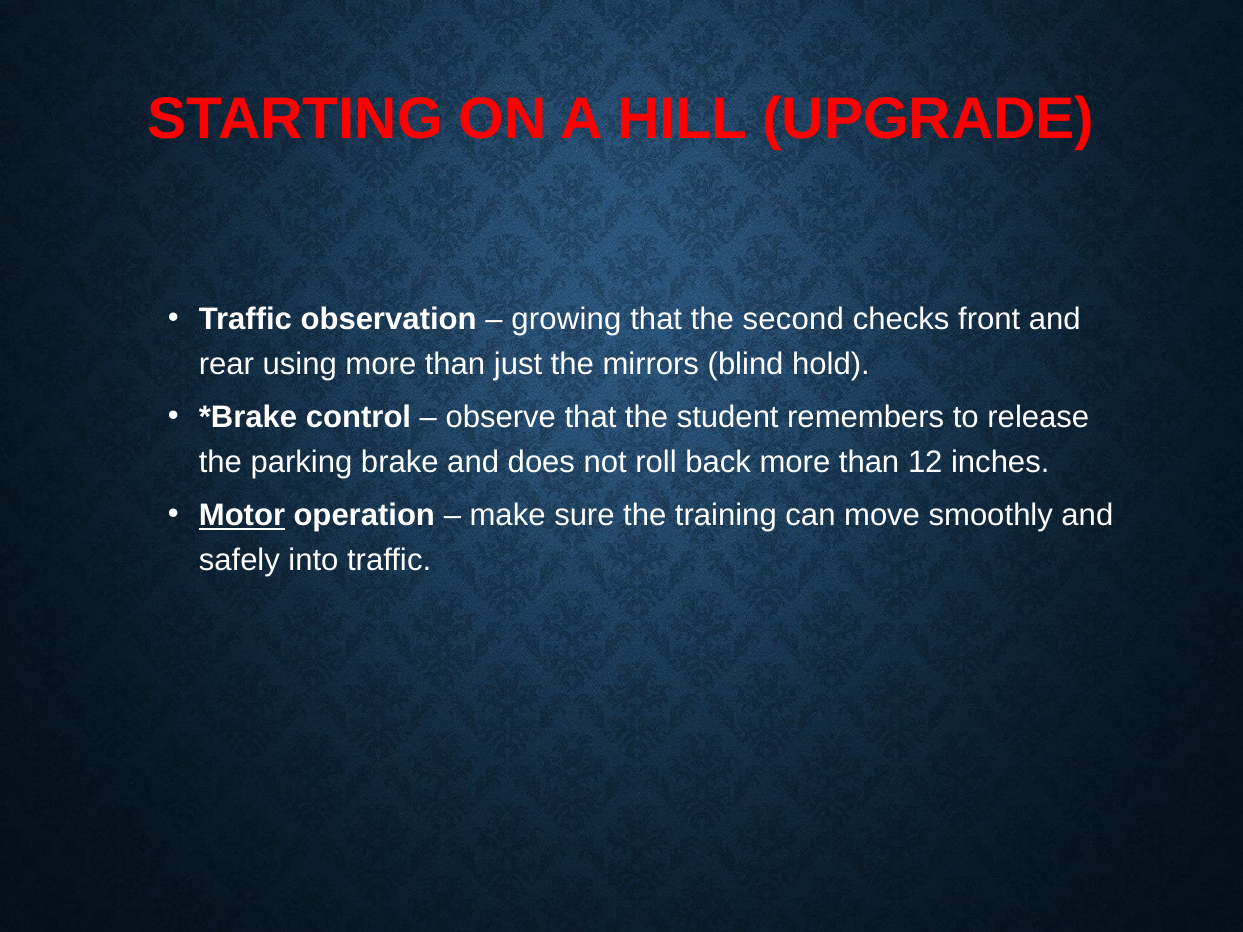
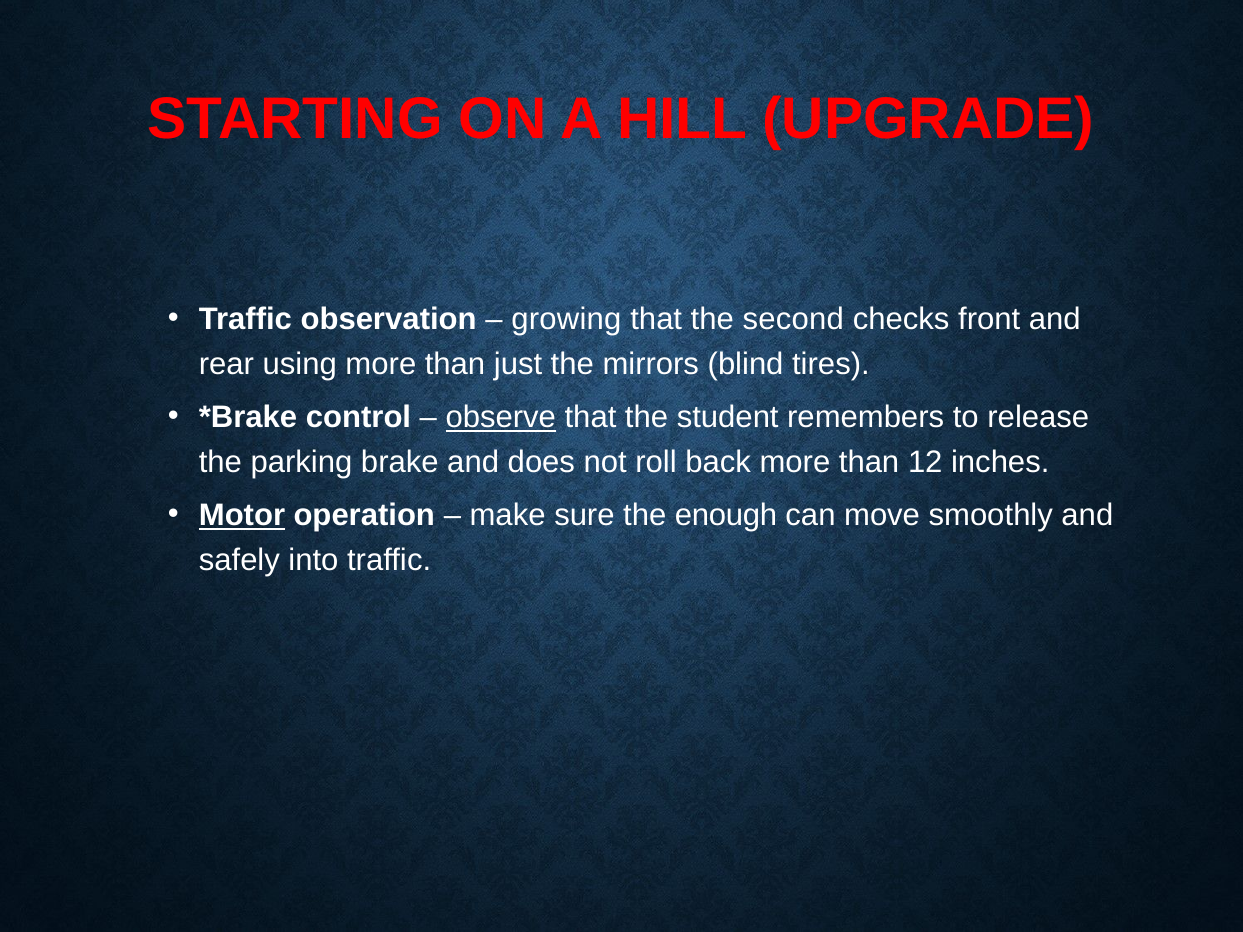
hold: hold -> tires (831, 364)
observe underline: none -> present (501, 417)
training: training -> enough (726, 515)
